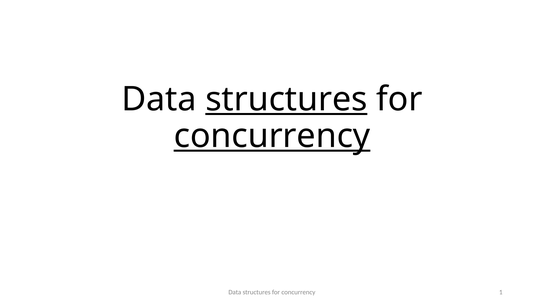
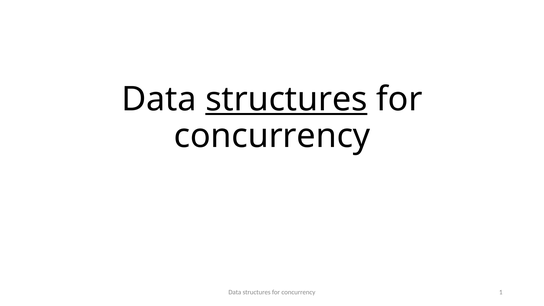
concurrency underline: present -> none (272, 136)
